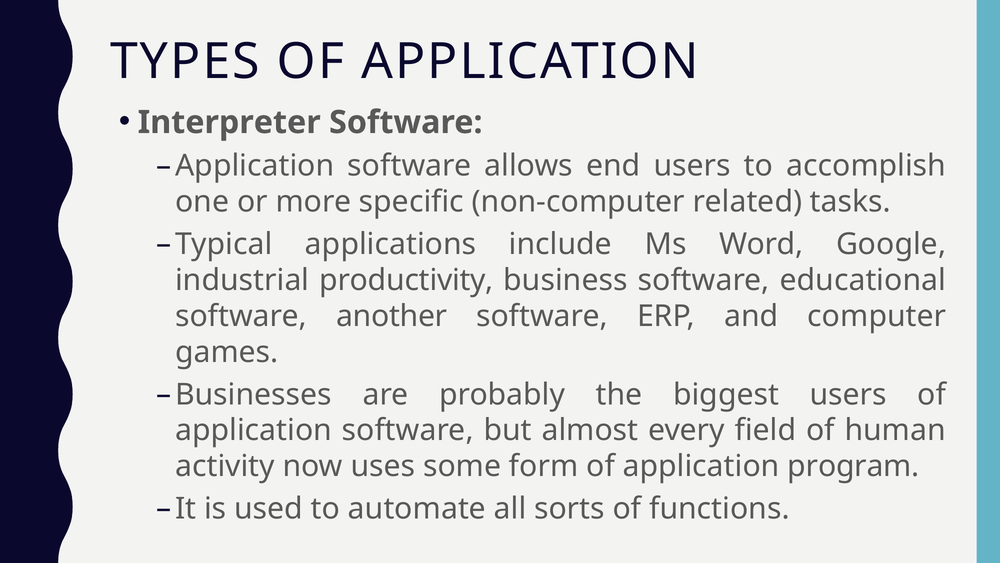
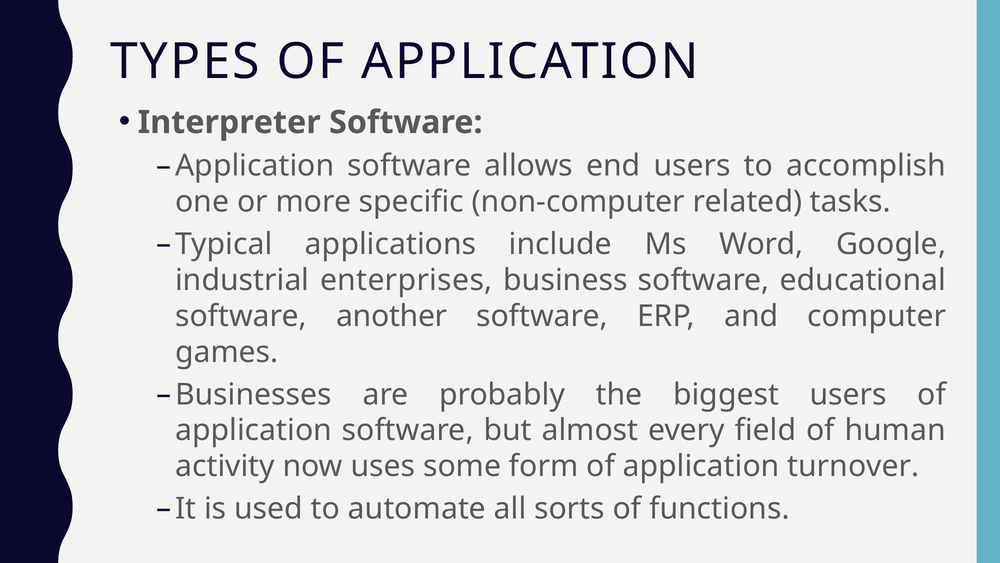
productivity: productivity -> enterprises (406, 280)
program: program -> turnover (853, 466)
